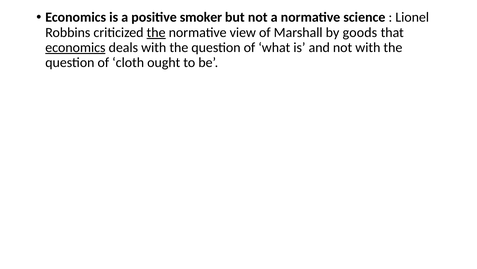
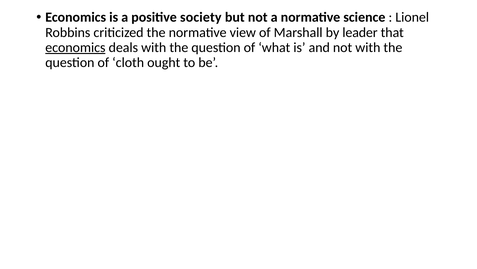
smoker: smoker -> society (201, 17)
the underline: present -> none (156, 32)
goods: goods -> leader (360, 32)
